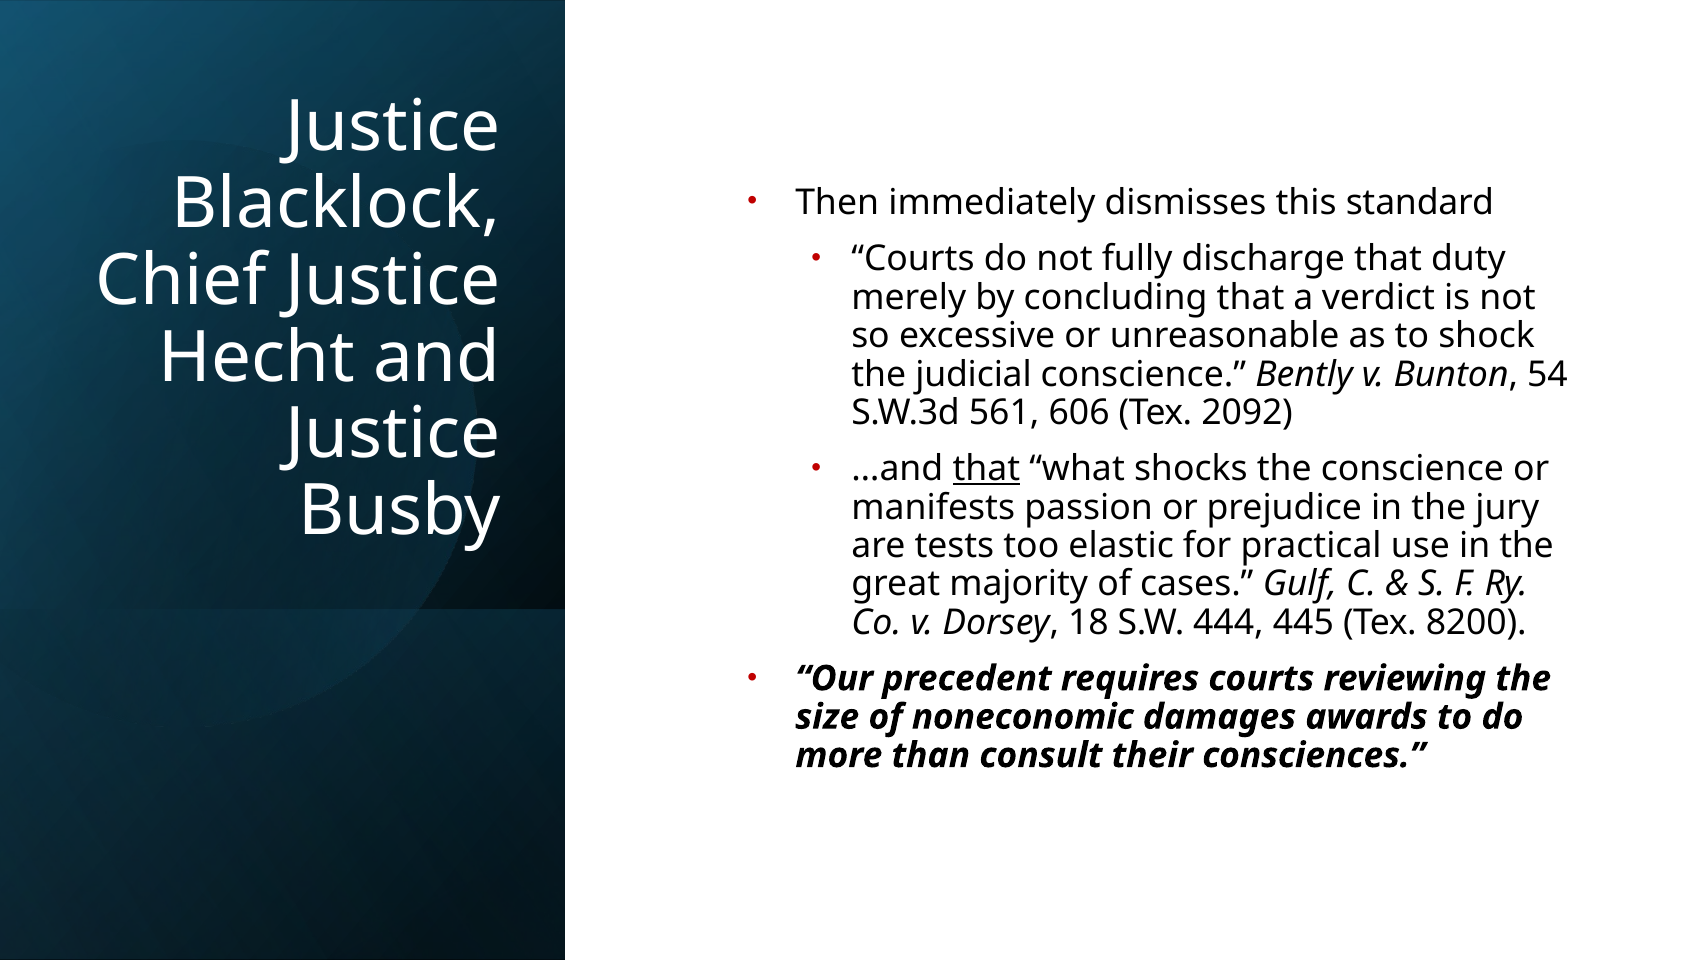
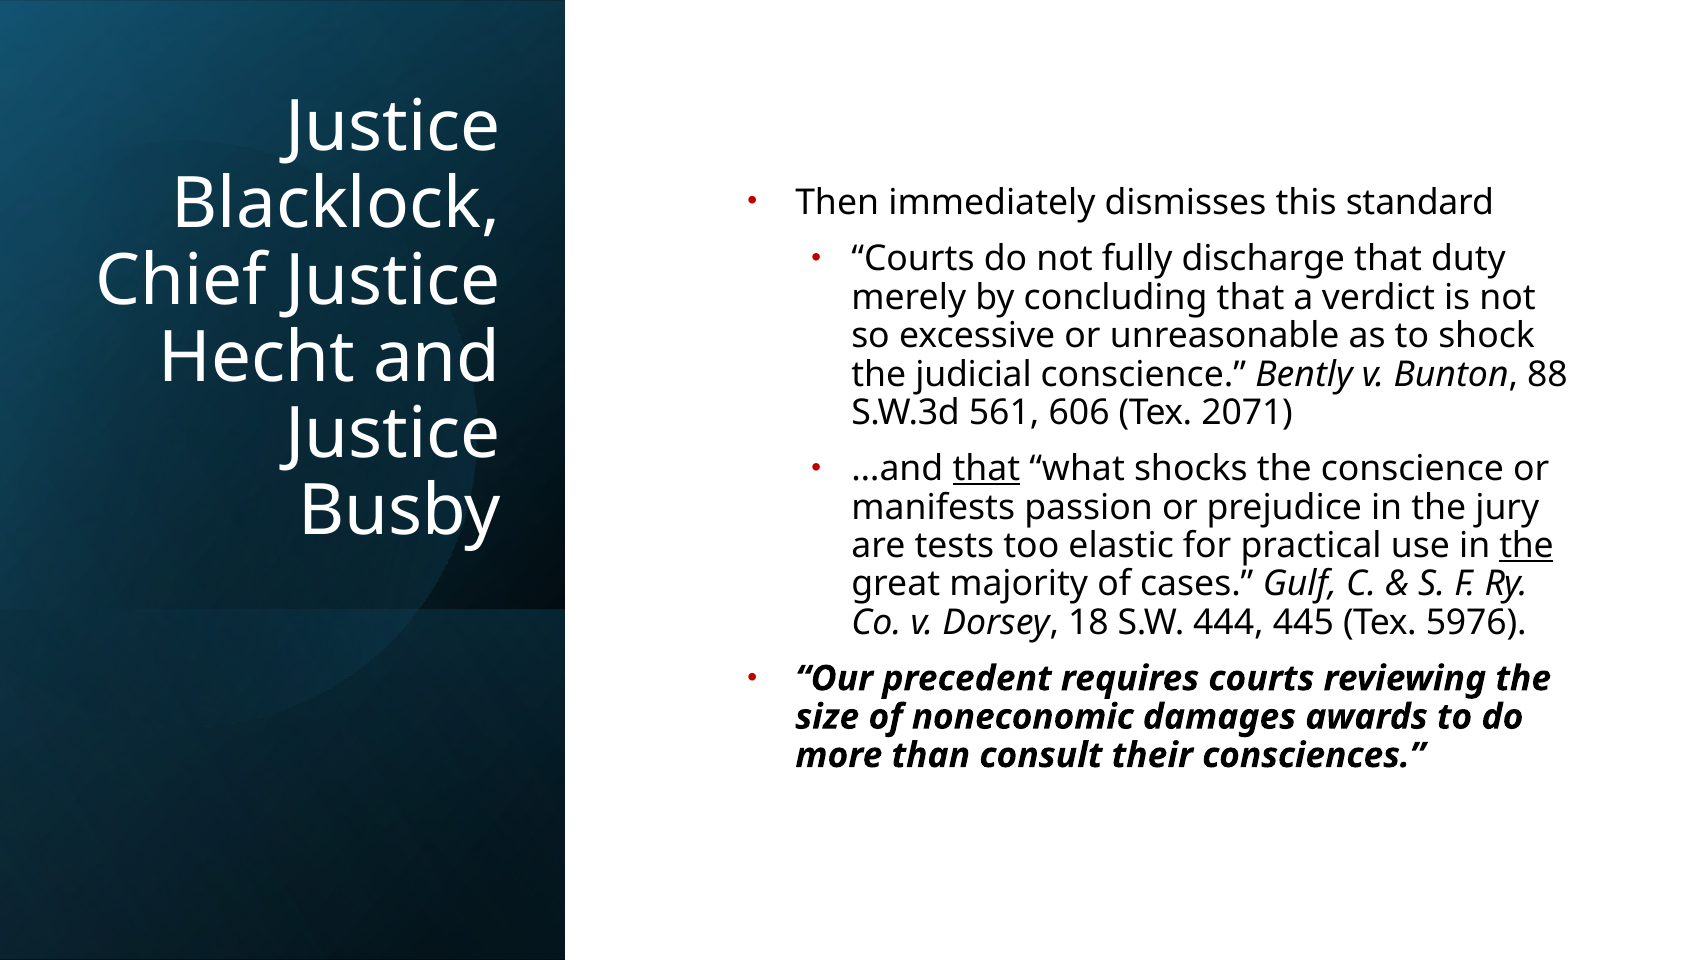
54: 54 -> 88 (1547, 374)
2092: 2092 -> 2071 (1247, 413)
the underline: none -> present (1527, 545)
8200: 8200 -> 5976 (1476, 622)
